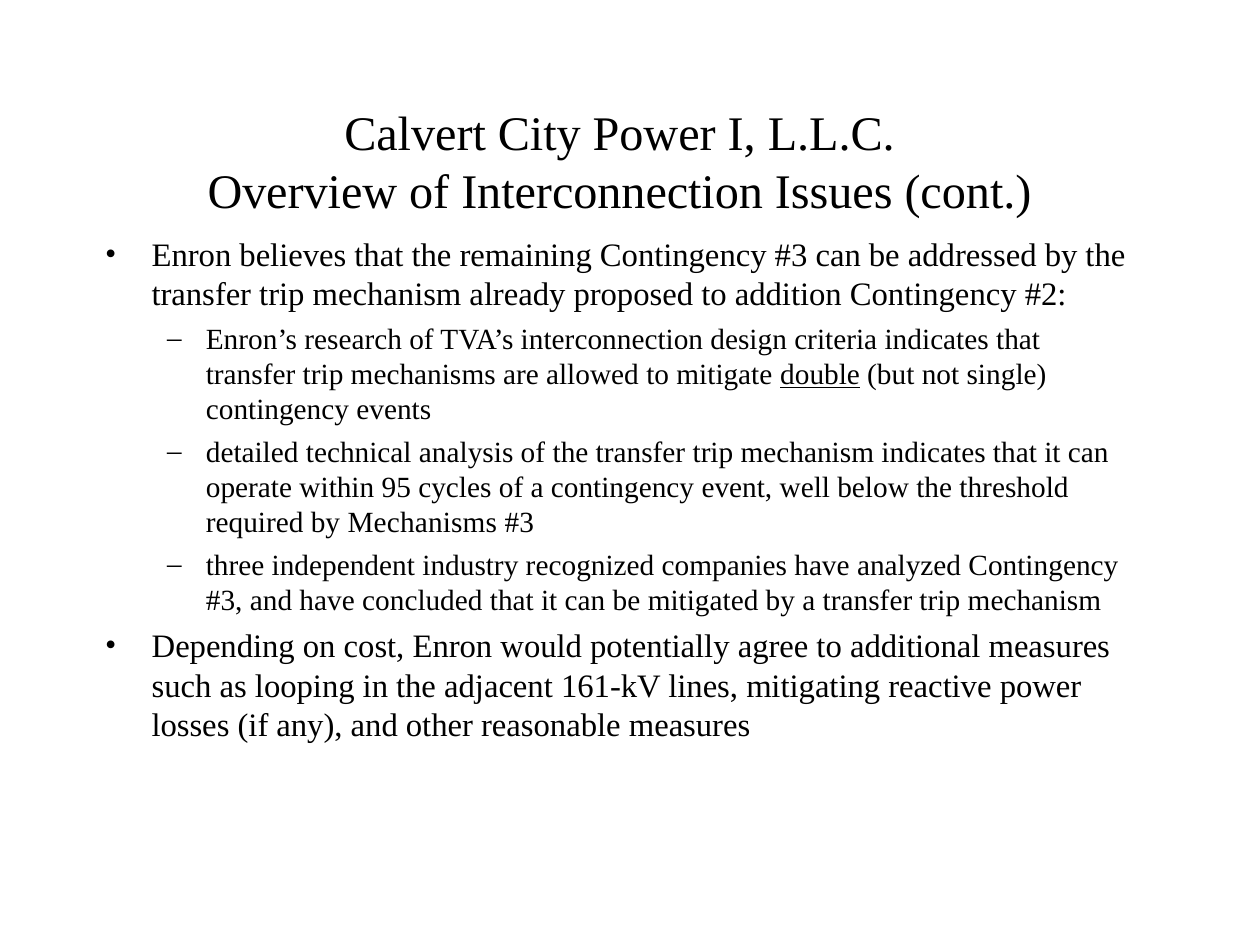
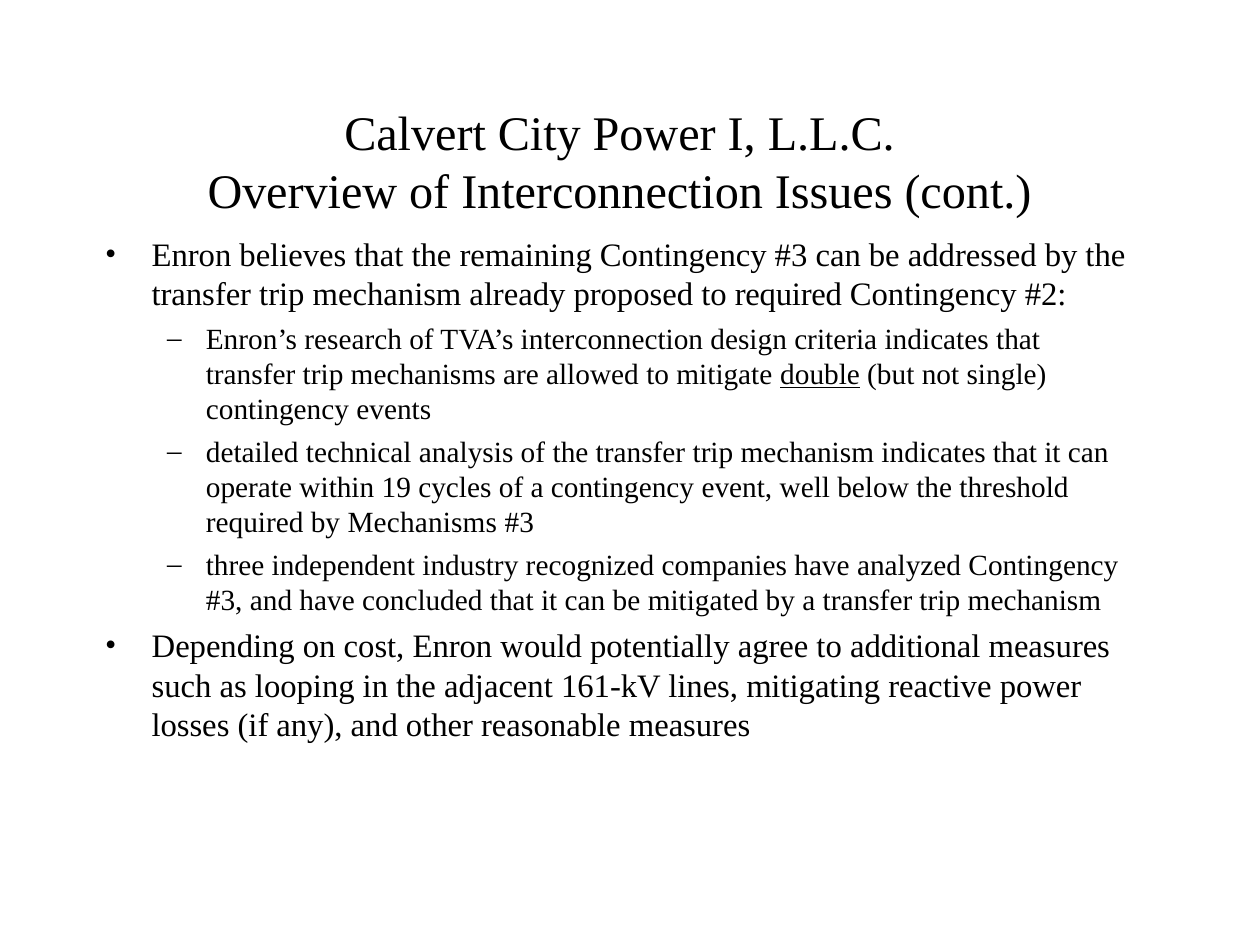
to addition: addition -> required (788, 295)
95: 95 -> 19 (396, 488)
